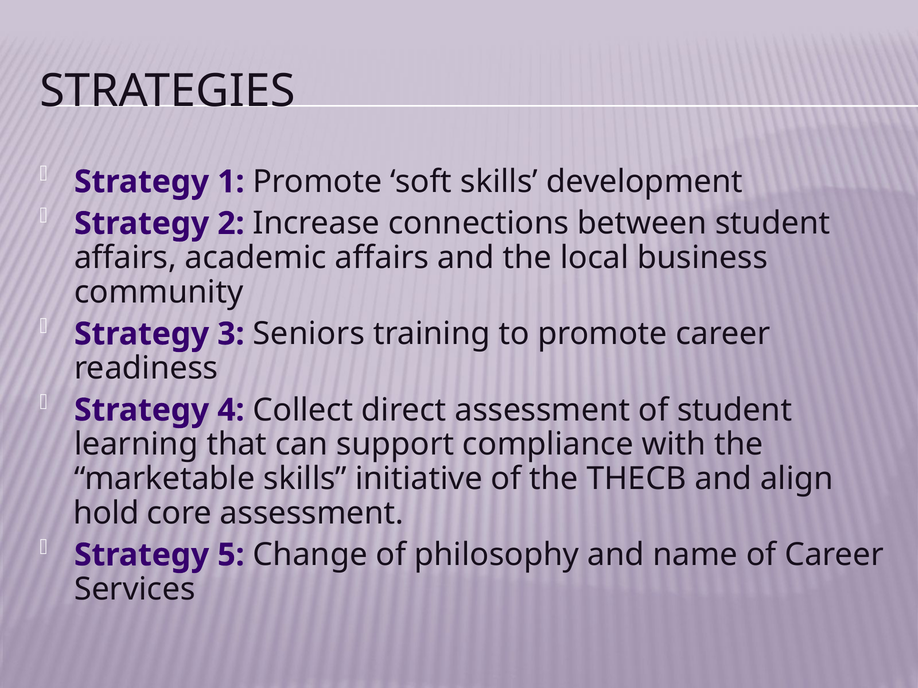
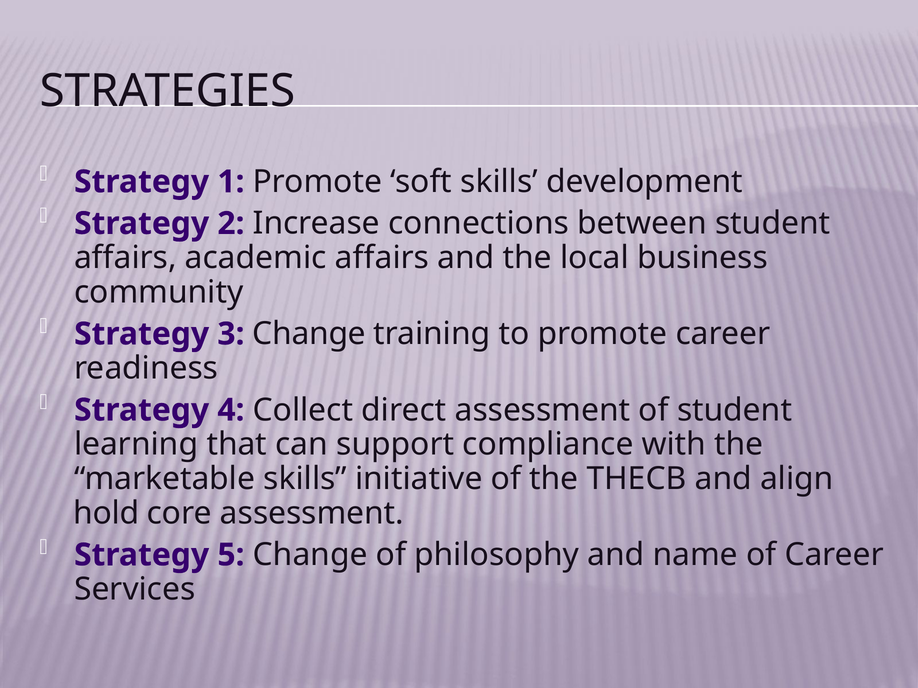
3 Seniors: Seniors -> Change (309, 334)
